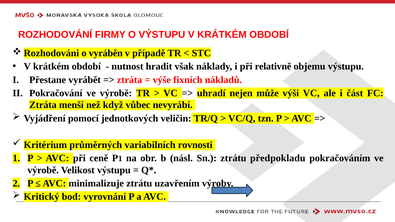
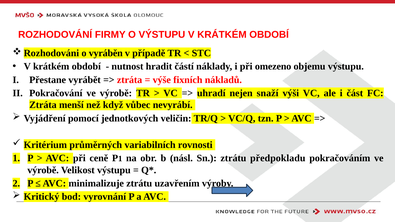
však: však -> částí (184, 67)
relativně: relativně -> omezeno (273, 67)
může: může -> snaží (268, 93)
